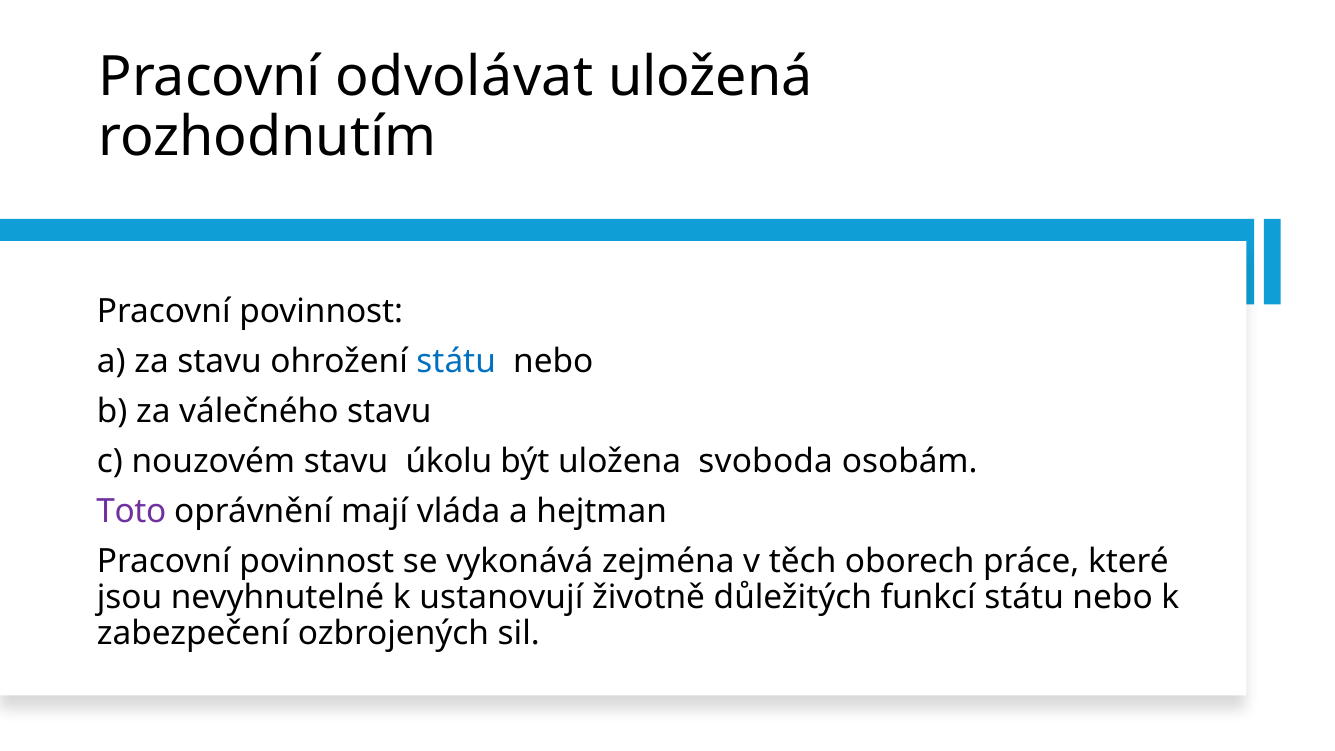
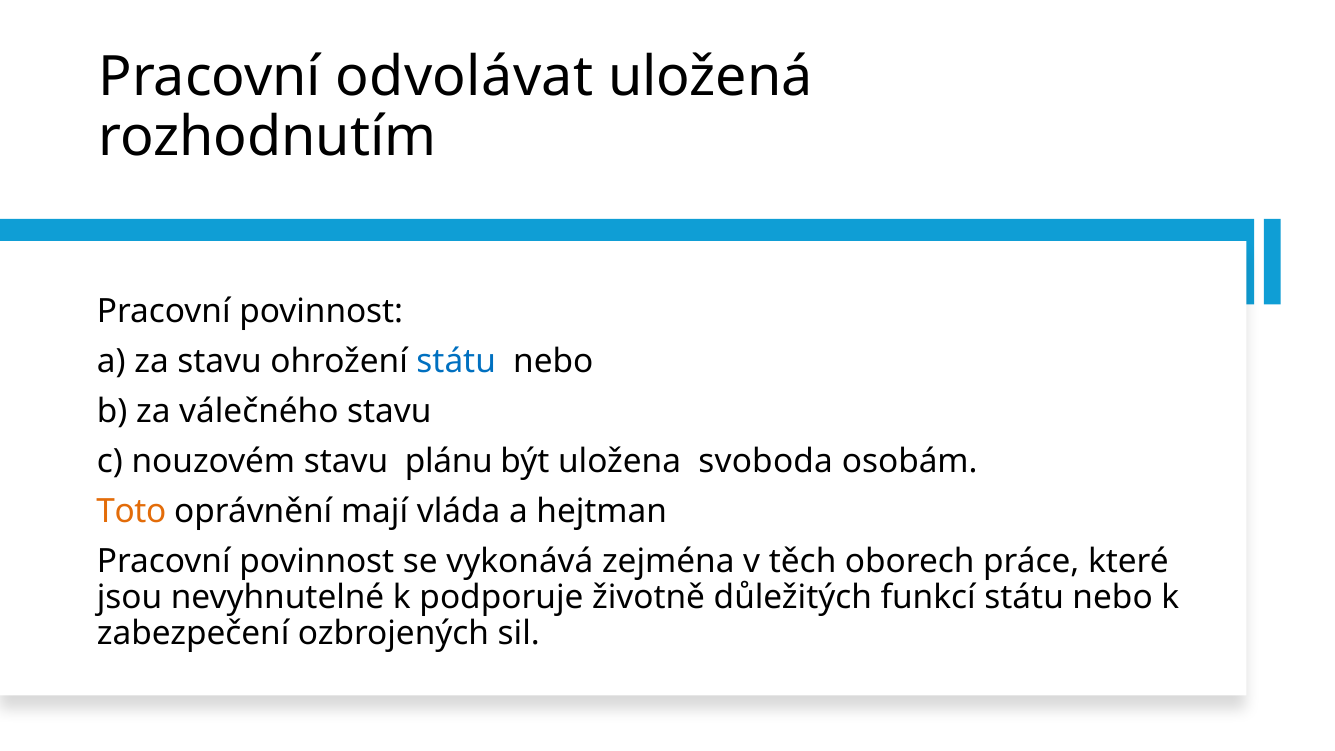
úkolu: úkolu -> plánu (449, 461)
Toto colour: purple -> orange (131, 511)
ustanovují: ustanovují -> podporuje (501, 597)
